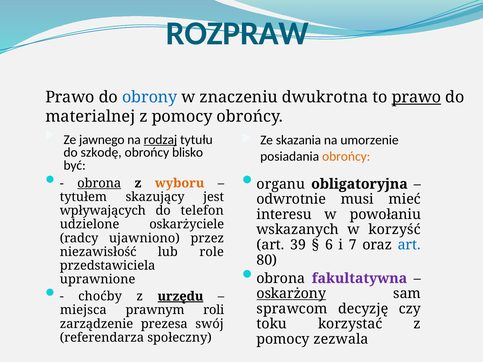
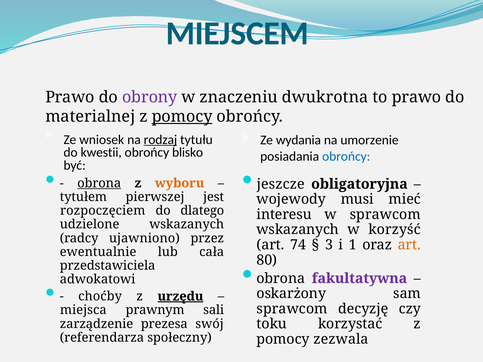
ROZPRAW: ROZPRAW -> MIEJSCEM (237, 34)
obrony colour: blue -> purple (150, 97)
prawo underline: present -> none (416, 97)
pomocy underline: none -> present (182, 117)
jawnego: jawnego -> wniosek (102, 140)
skazania: skazania -> wydania (298, 140)
szkodę: szkodę -> kwestii (101, 153)
obrońcy colour: orange -> blue (346, 156)
organu: organu -> jeszcze (281, 184)
skazujący: skazujący -> pierwszej (155, 197)
odwrotnie: odwrotnie -> wojewody (291, 199)
wpływających: wpływających -> rozpoczęciem (103, 211)
telefon: telefon -> dlatego (202, 211)
w powołaniu: powołaniu -> sprawcom (385, 215)
udzielone oskarżyciele: oskarżyciele -> wskazanych (187, 225)
39: 39 -> 74 (298, 245)
6: 6 -> 3 (329, 245)
7: 7 -> 1 (353, 245)
art colour: blue -> orange (409, 245)
niezawisłość: niezawisłość -> ewentualnie (98, 252)
role: role -> cała (212, 252)
uprawnione: uprawnione -> adwokatowi (98, 280)
oskarżony underline: present -> none (291, 294)
roli: roli -> sali (214, 310)
